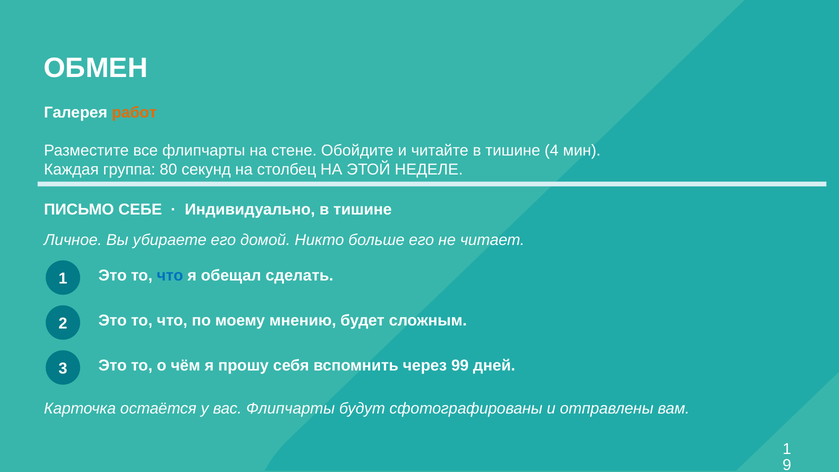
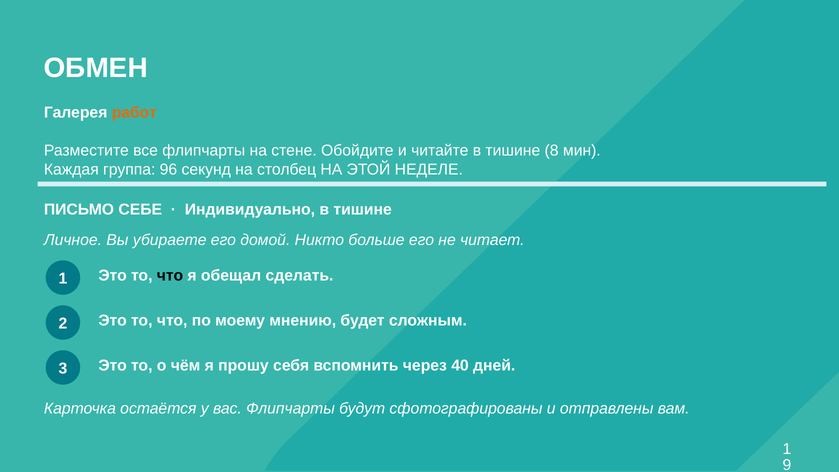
4: 4 -> 8 (552, 151)
80: 80 -> 96 (168, 169)
что colour: blue -> black (170, 276)
99: 99 -> 40 (460, 365)
